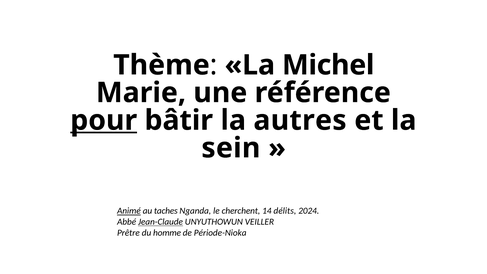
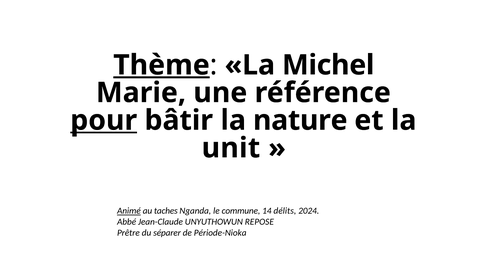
Thème underline: none -> present (162, 65)
autres: autres -> nature (300, 120)
sein: sein -> unit (231, 148)
cherchent: cherchent -> commune (241, 211)
Jean-Claude underline: present -> none (161, 222)
VEILLER: VEILLER -> REPOSE (259, 222)
homme: homme -> séparer (167, 233)
